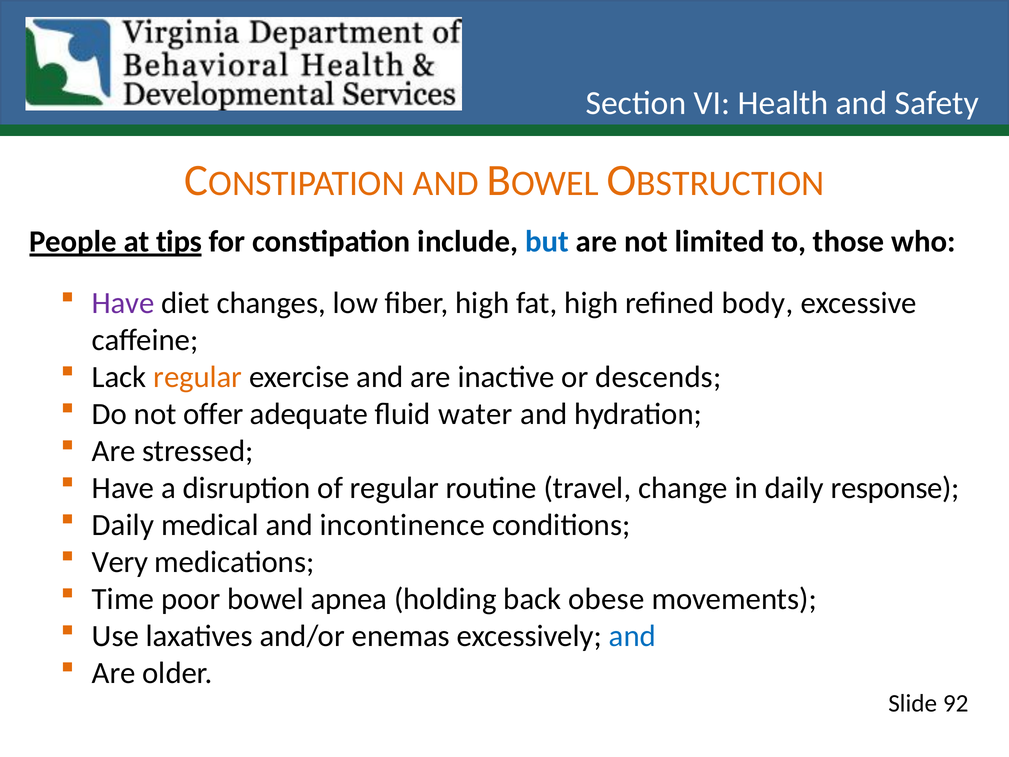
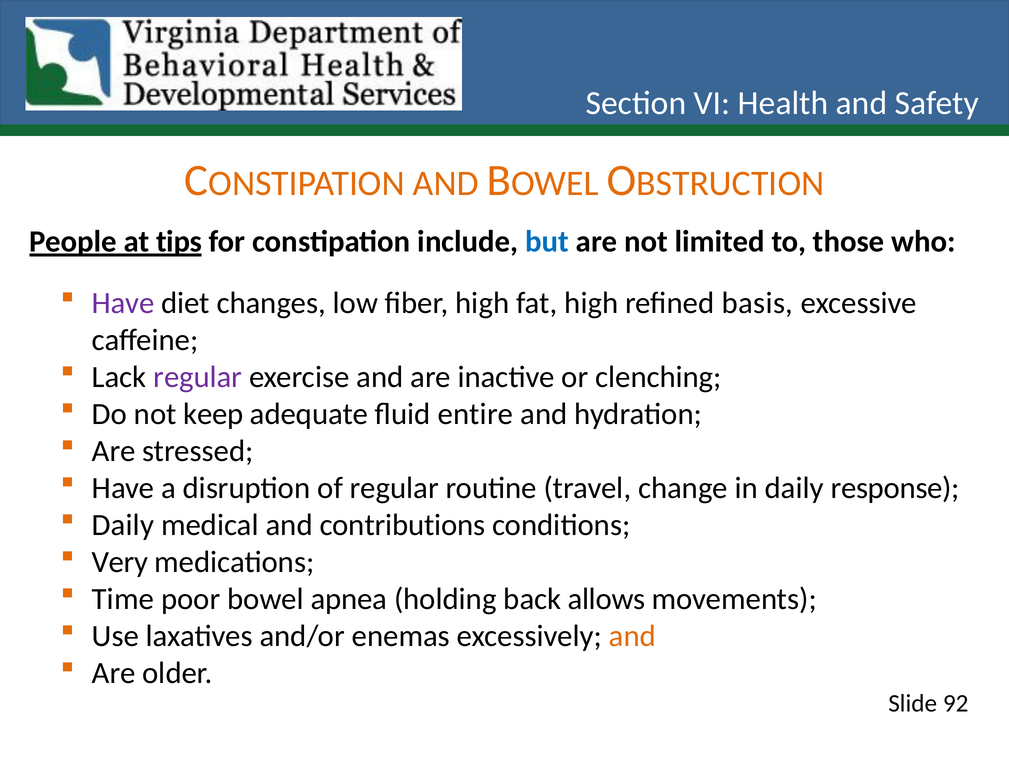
body: body -> basis (757, 303)
regular colour: orange -> purple (198, 377)
descends: descends -> clenching (659, 377)
offer: offer -> keep (213, 414)
water: water -> entire (475, 414)
incontinence: incontinence -> contributions (402, 525)
obese: obese -> allows (607, 599)
and colour: blue -> orange (632, 636)
